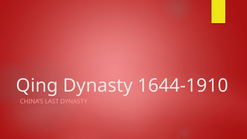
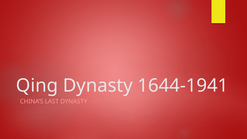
1644-1910: 1644-1910 -> 1644-1941 (183, 86)
